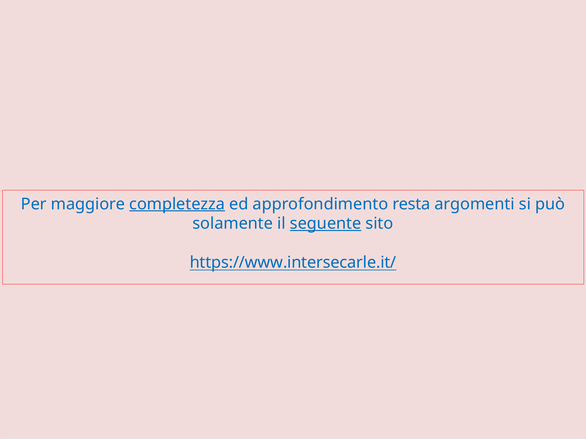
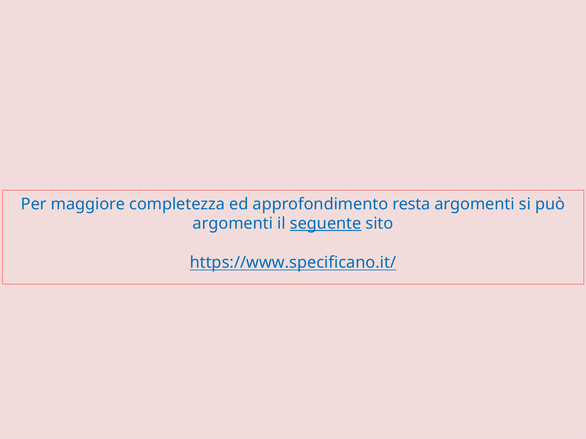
completezza underline: present -> none (177, 204)
solamente: solamente -> argomenti (233, 224)
https://www.intersecarle.it/: https://www.intersecarle.it/ -> https://www.specificano.it/ (293, 263)
